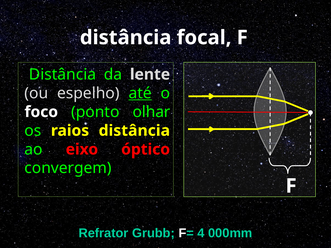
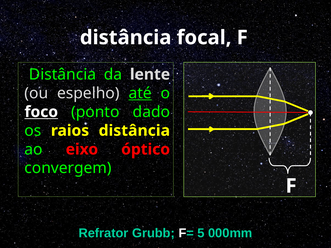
foco underline: none -> present (41, 112)
olhar: olhar -> dado (151, 112)
4: 4 -> 5 (201, 233)
